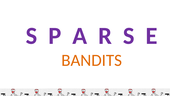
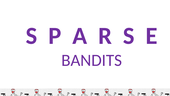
BANDITS colour: orange -> purple (92, 60)
